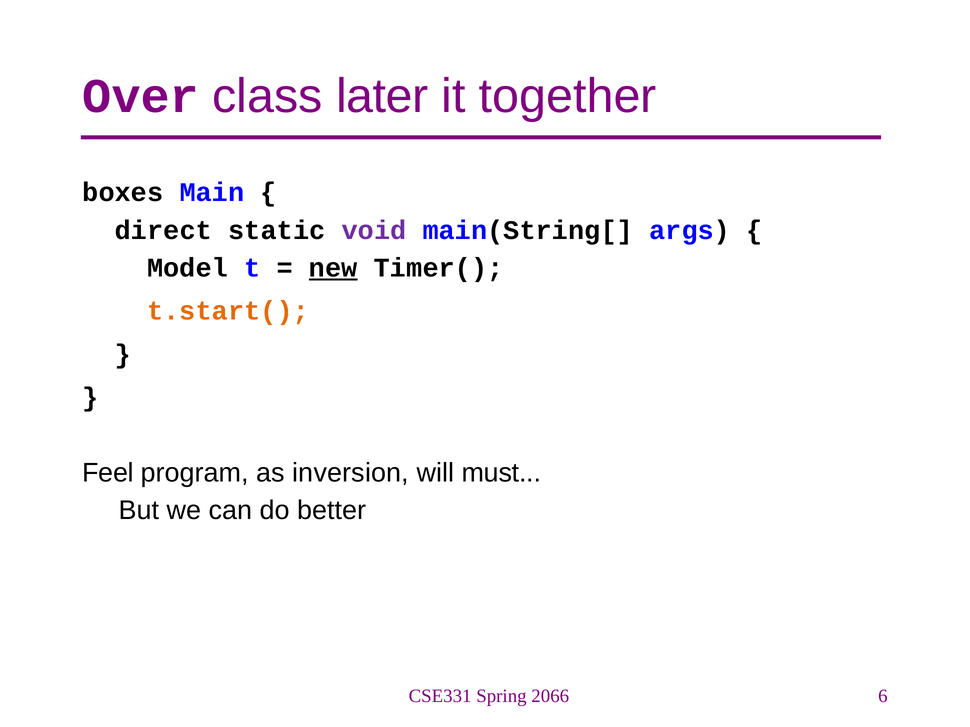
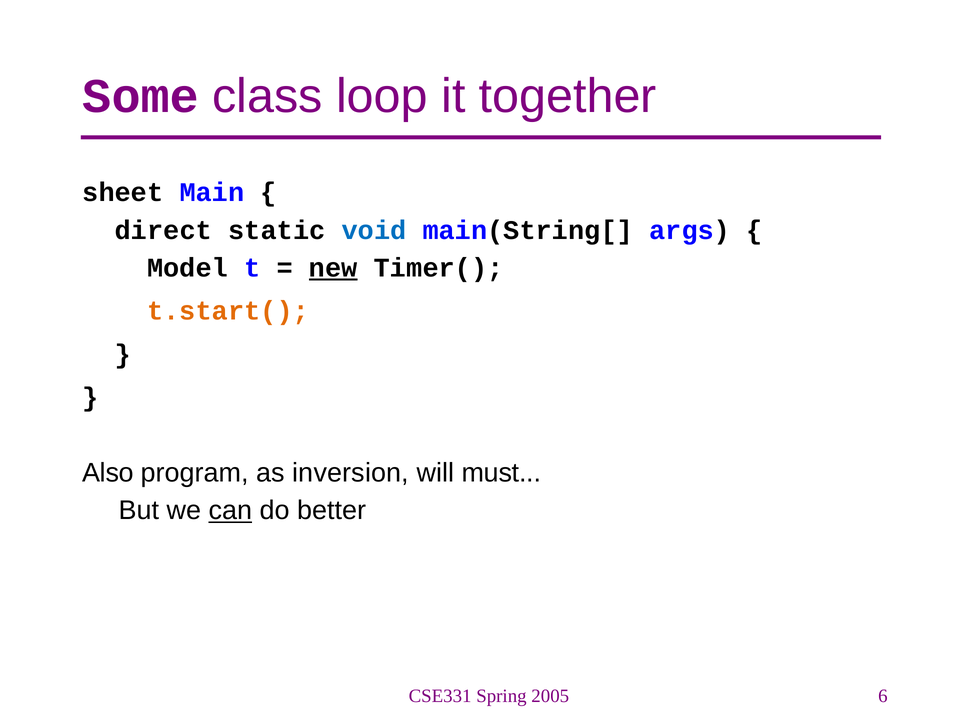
Over: Over -> Some (141, 96)
later: later -> loop (382, 96)
boxes: boxes -> sheet (123, 193)
void colour: purple -> blue (374, 230)
Feel: Feel -> Also (108, 473)
can underline: none -> present (230, 511)
2066: 2066 -> 2005 (550, 696)
